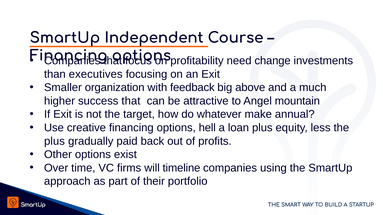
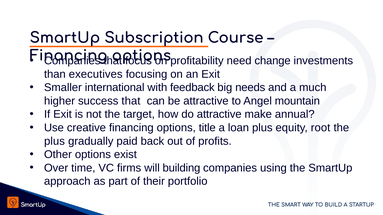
Independent: Independent -> Subscription (154, 38)
organization: organization -> international (115, 88)
above: above -> needs (250, 88)
do whatever: whatever -> attractive (219, 115)
hell: hell -> title (207, 128)
less: less -> root (321, 128)
timeline: timeline -> building (181, 168)
